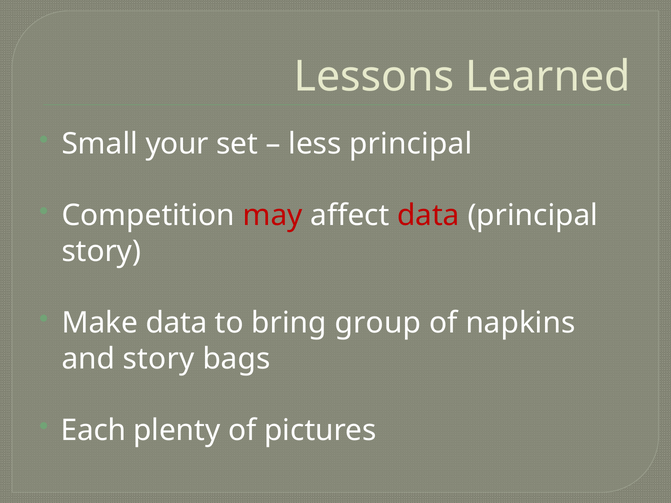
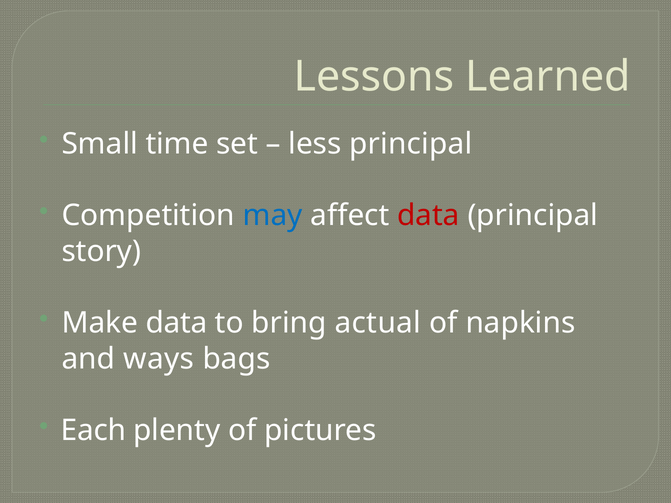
your: your -> time (177, 144)
may colour: red -> blue (273, 216)
group: group -> actual (378, 323)
and story: story -> ways (159, 359)
